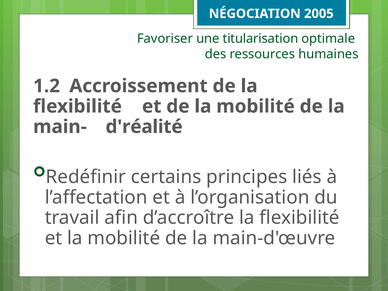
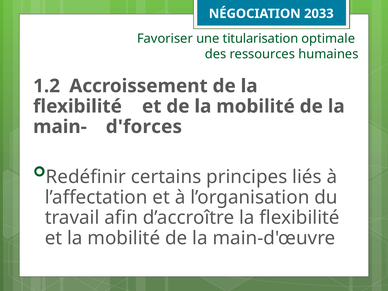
2005: 2005 -> 2033 (319, 14)
d'réalité: d'réalité -> d'forces (144, 127)
